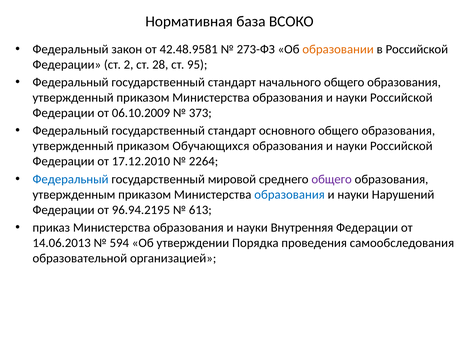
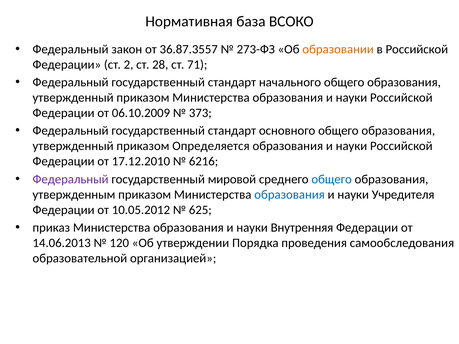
42.48.9581: 42.48.9581 -> 36.87.3557 (189, 49)
95: 95 -> 71 (197, 65)
Обучающихся: Обучающихся -> Определяется (211, 146)
2264: 2264 -> 6216 (204, 161)
Федеральный colour: blue -> purple (71, 179)
общего colour: purple -> blue (332, 179)
Нарушений: Нарушений -> Учредителя (403, 195)
96.94.2195: 96.94.2195 -> 10.05.2012 (141, 210)
613: 613 -> 625 (200, 210)
594: 594 -> 120 (119, 243)
